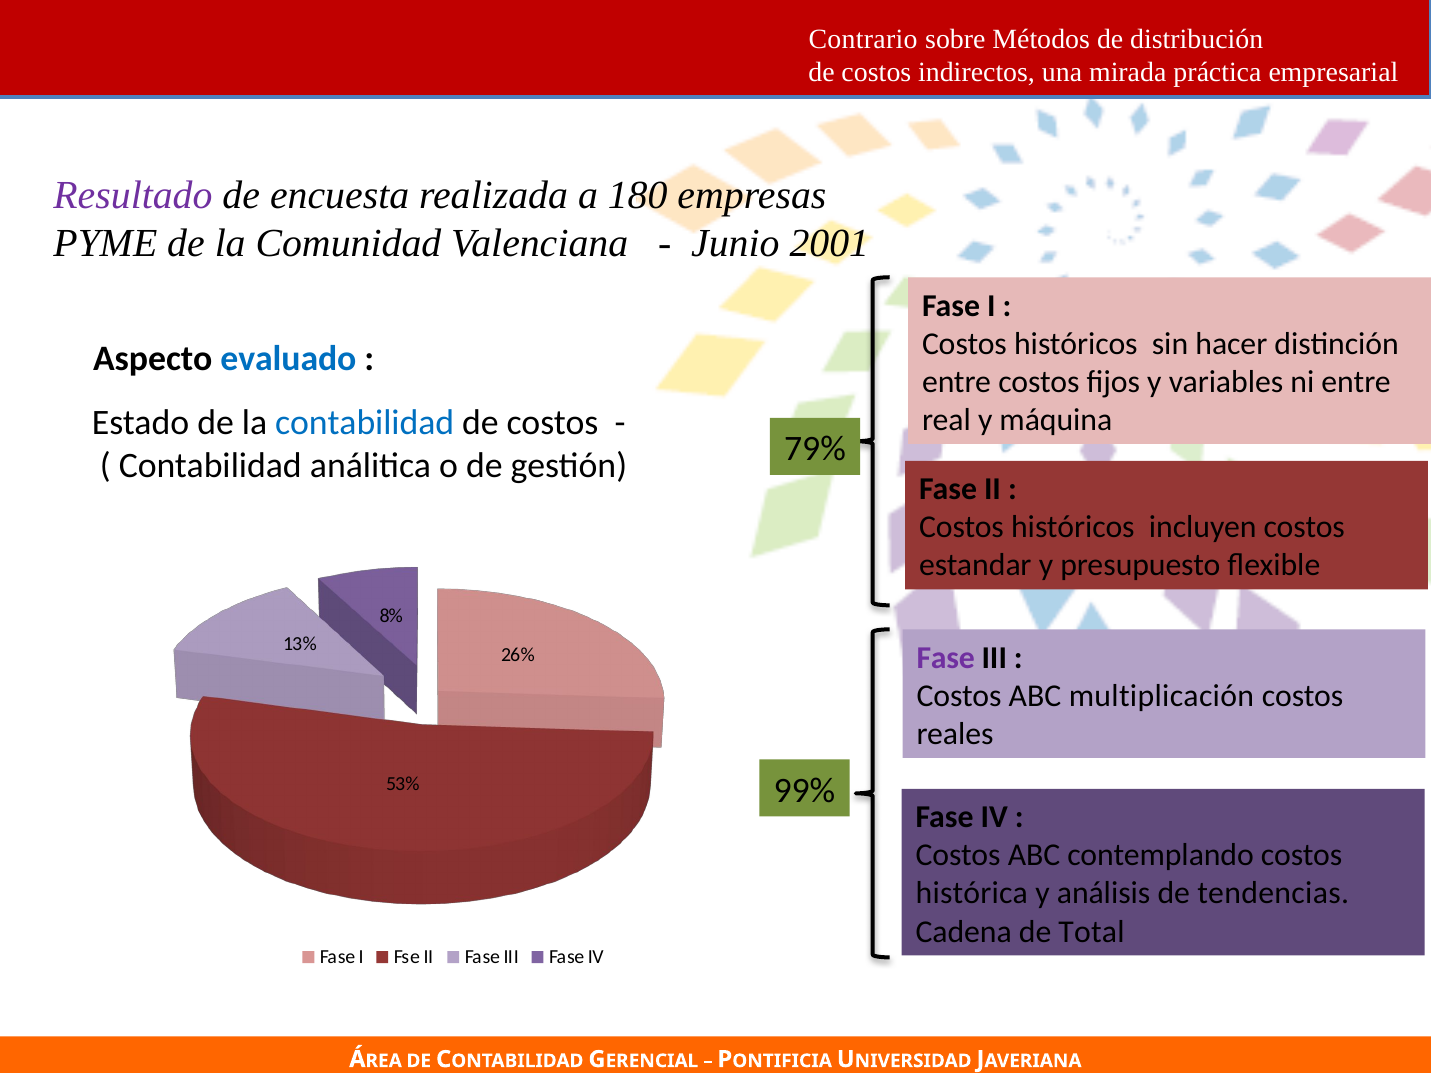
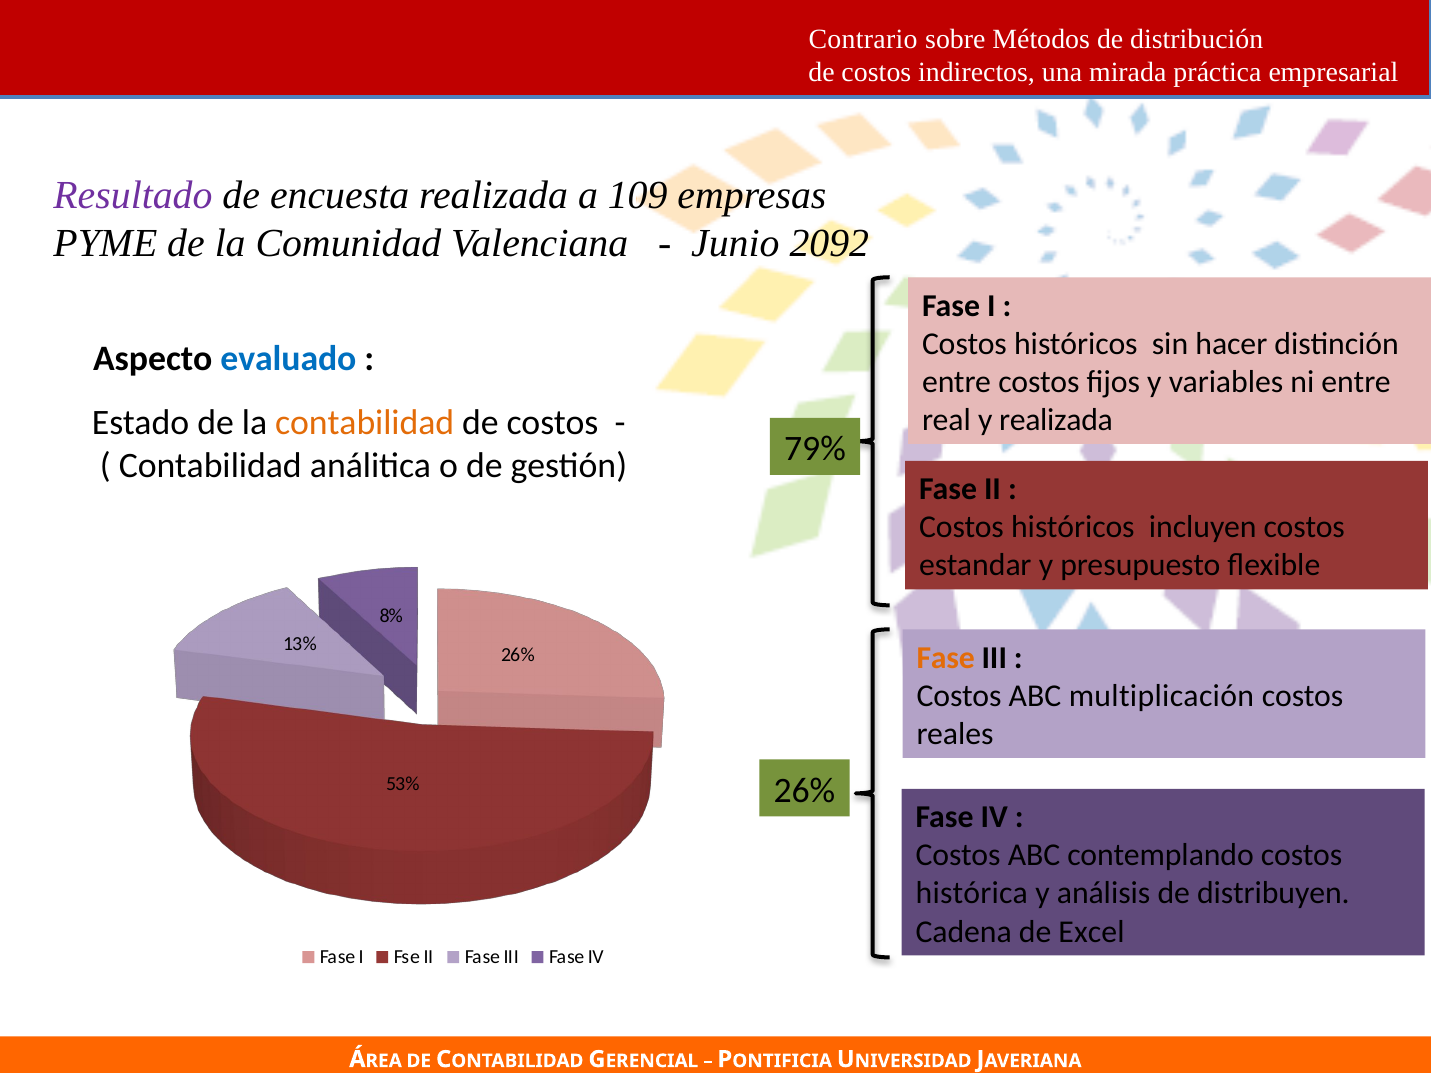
180: 180 -> 109 (638, 196)
2001: 2001 -> 2092 (829, 243)
y máquina: máquina -> realizada (1056, 420)
contabilidad colour: blue -> orange (365, 423)
Fase colour: purple -> orange (946, 658)
99%: 99% -> 26% (804, 791)
tendencias: tendencias -> distribuyen (1273, 894)
Total: Total -> Excel (1092, 932)
